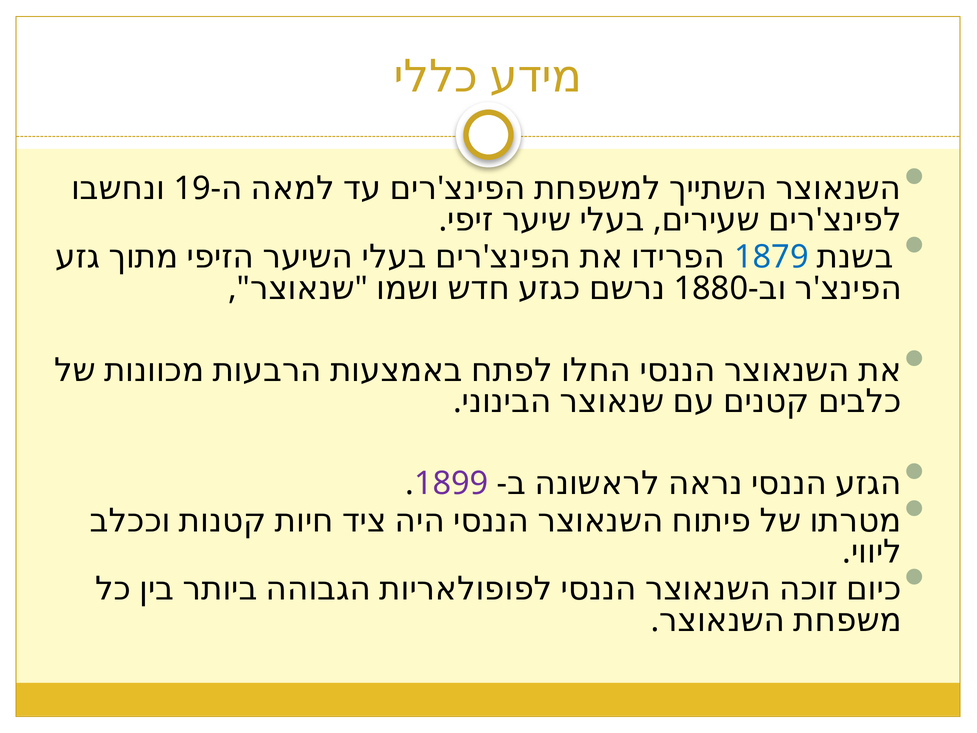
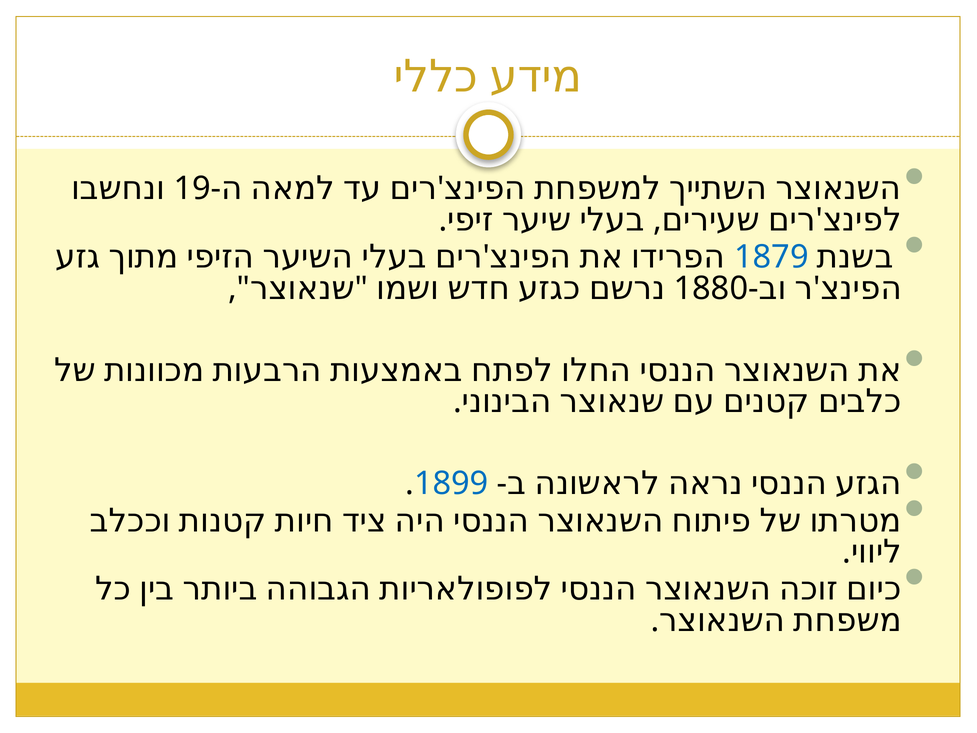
1899 colour: purple -> blue (451, 484)
